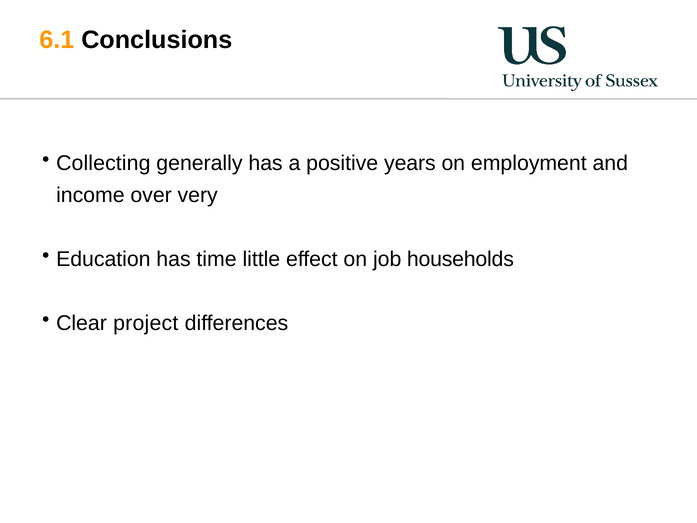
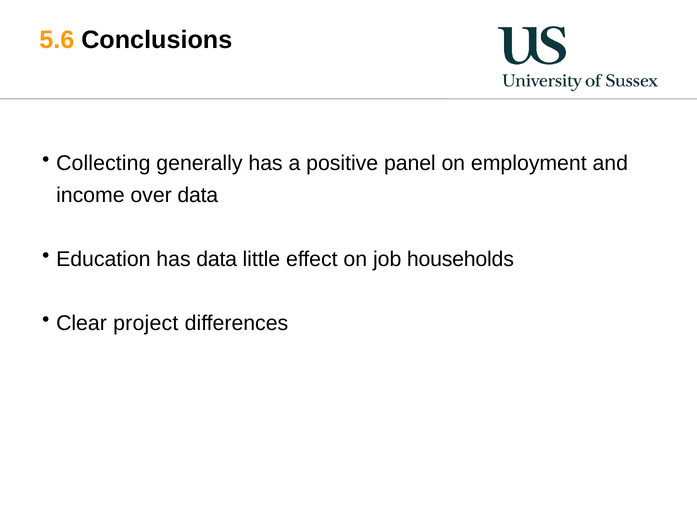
6.1: 6.1 -> 5.6 (57, 40)
years: years -> panel (410, 163)
over very: very -> data (198, 195)
has time: time -> data (217, 259)
